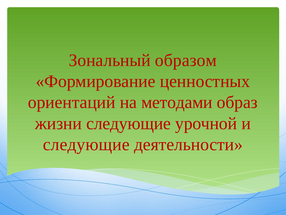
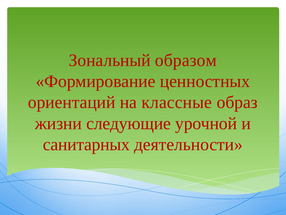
методами: методами -> классные (177, 102)
следующие: следующие -> санитарных (86, 144)
